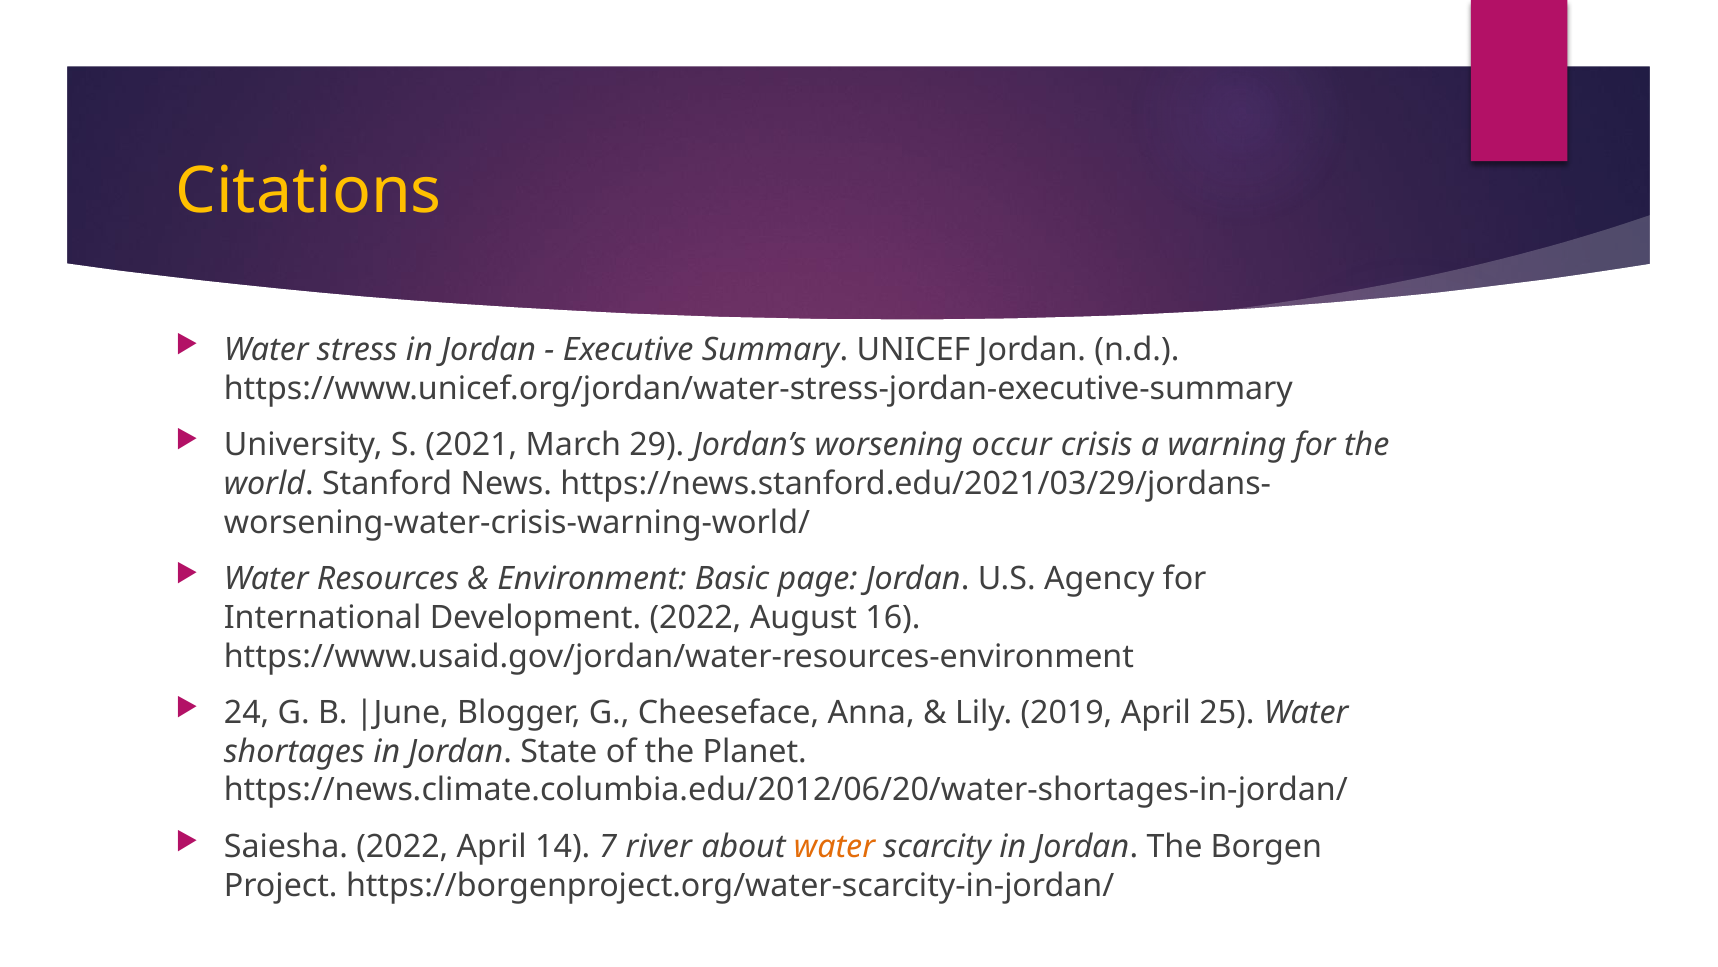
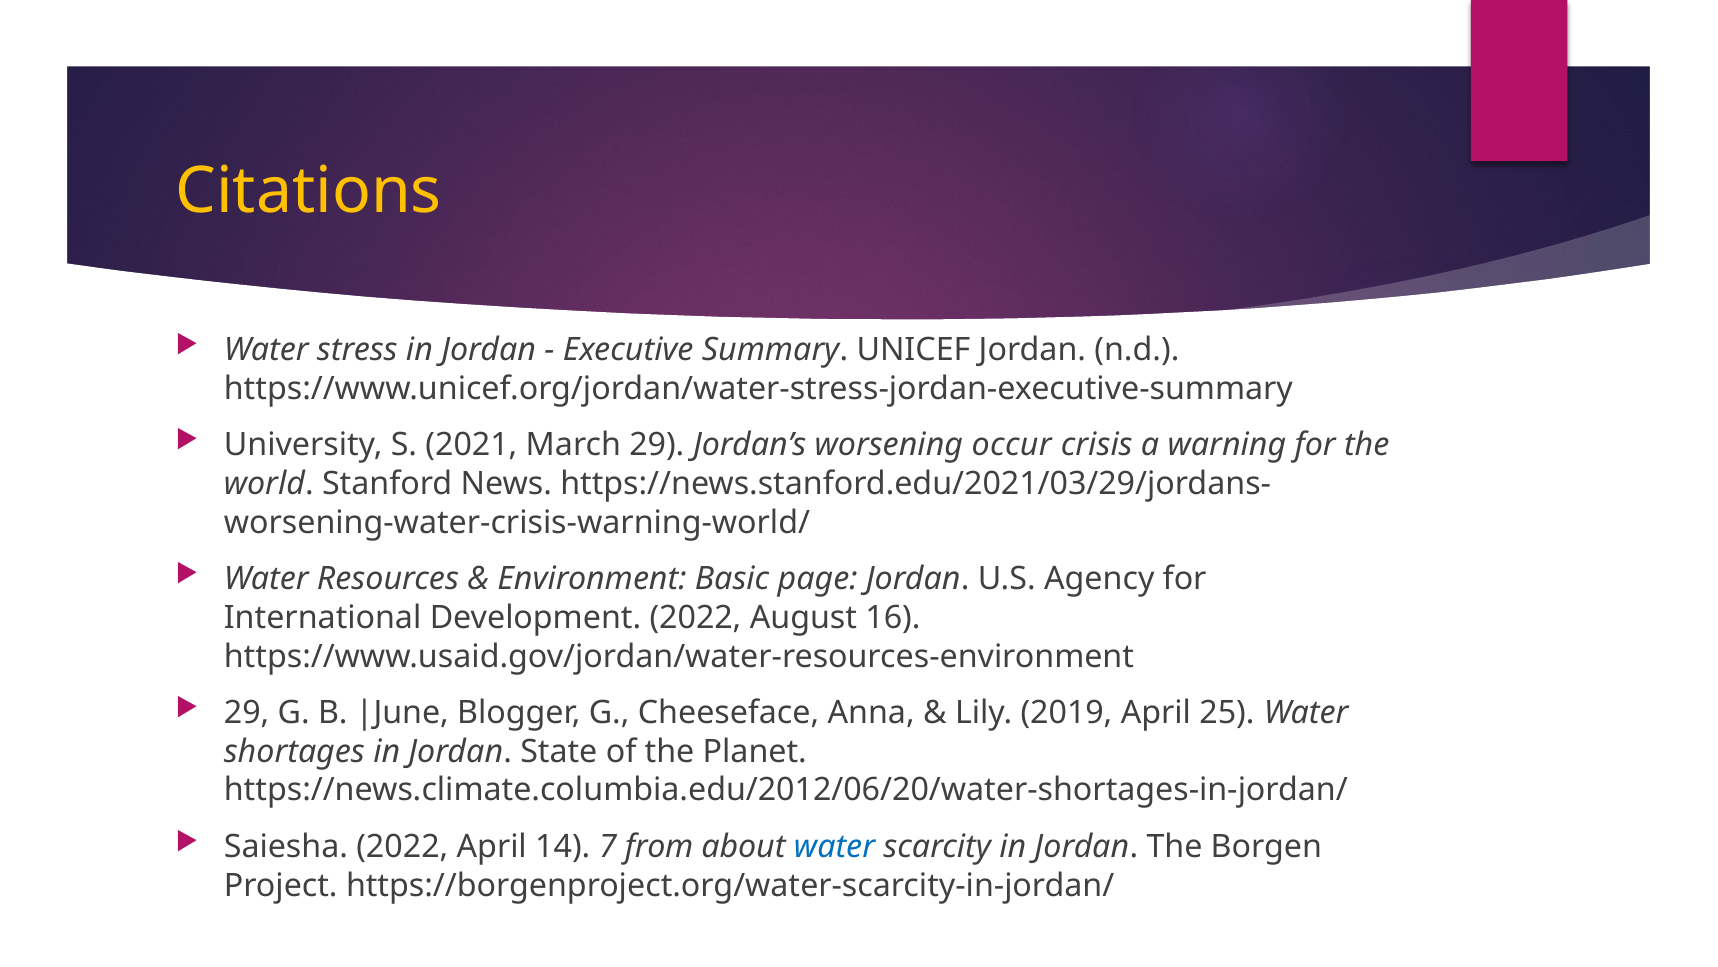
24: 24 -> 29 (247, 712)
river: river -> from (659, 846)
water colour: orange -> blue (835, 846)
